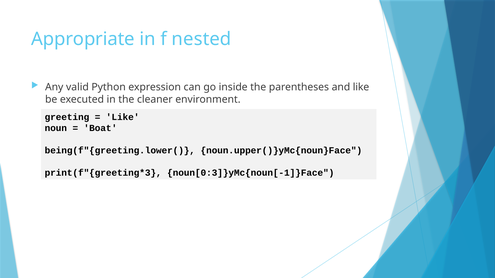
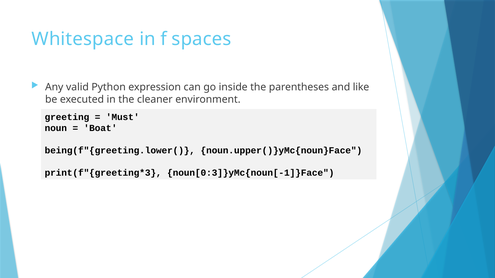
Appropriate: Appropriate -> Whitespace (83, 39)
nested: nested -> spaces (201, 39)
Like: Like -> Must (123, 117)
